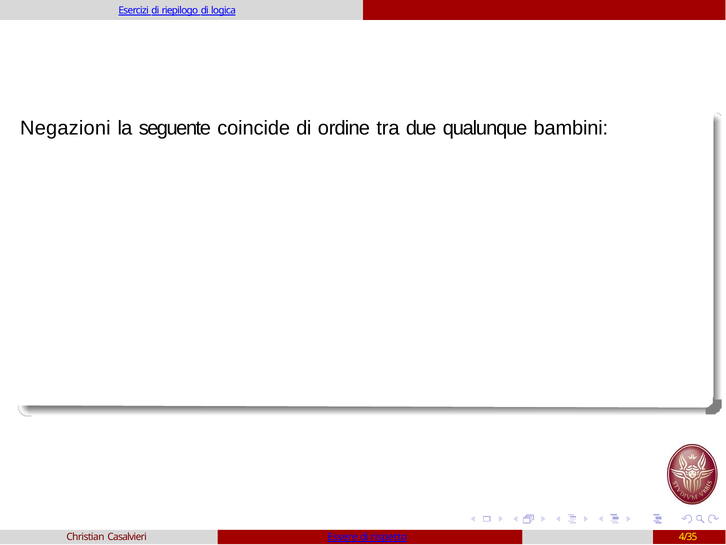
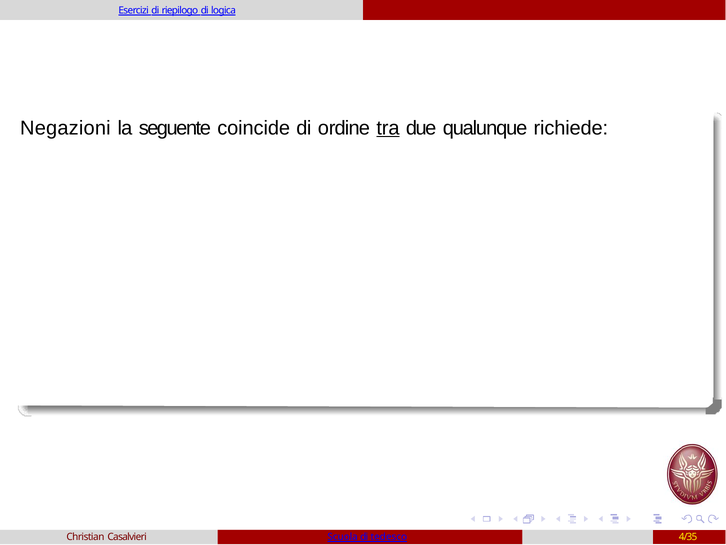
tra underline: none -> present (388, 128)
bambini: bambini -> richiede (571, 128)
Essere: Essere -> Scuola (343, 537)
rispetto: rispetto -> tedesco (389, 537)
